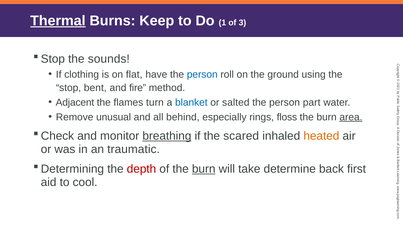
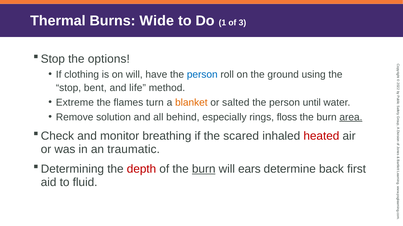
Thermal underline: present -> none (58, 21)
Keep: Keep -> Wide (157, 21)
sounds: sounds -> options (109, 59)
on flat: flat -> will (134, 75)
fire: fire -> life (138, 88)
Adjacent: Adjacent -> Extreme (75, 103)
blanket colour: blue -> orange (191, 103)
part: part -> until (312, 103)
unusual: unusual -> solution (114, 118)
breathing underline: present -> none (167, 136)
heated colour: orange -> red (321, 136)
take: take -> ears (249, 169)
cool: cool -> fluid (85, 183)
